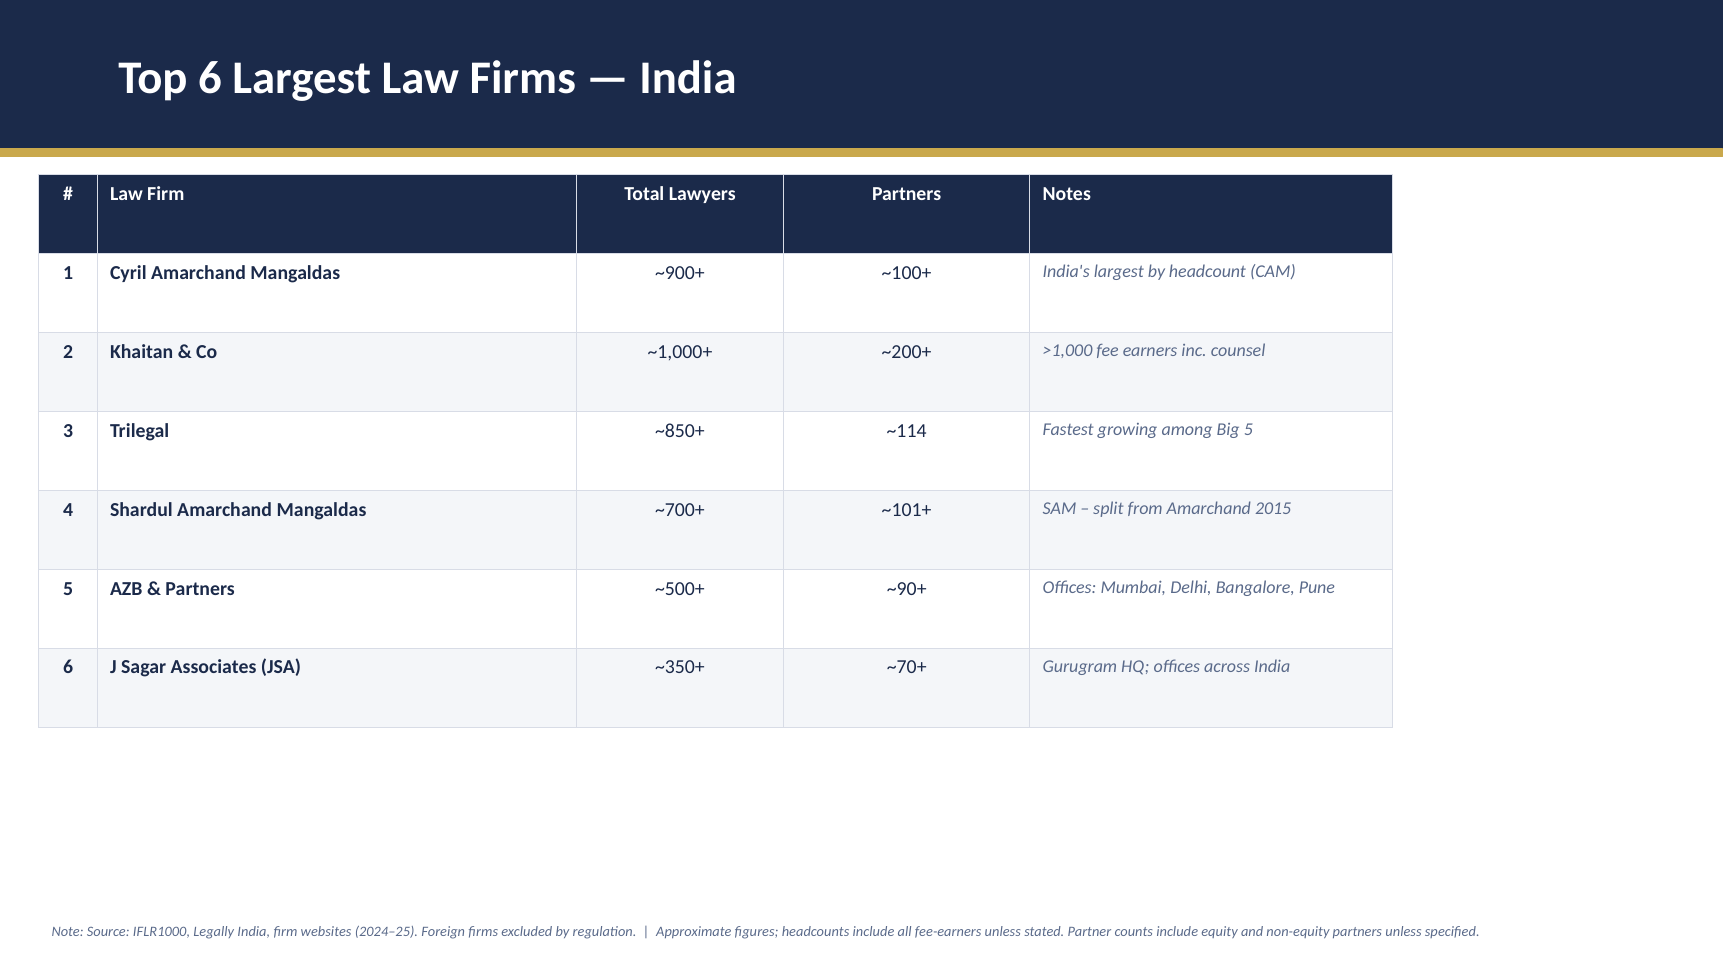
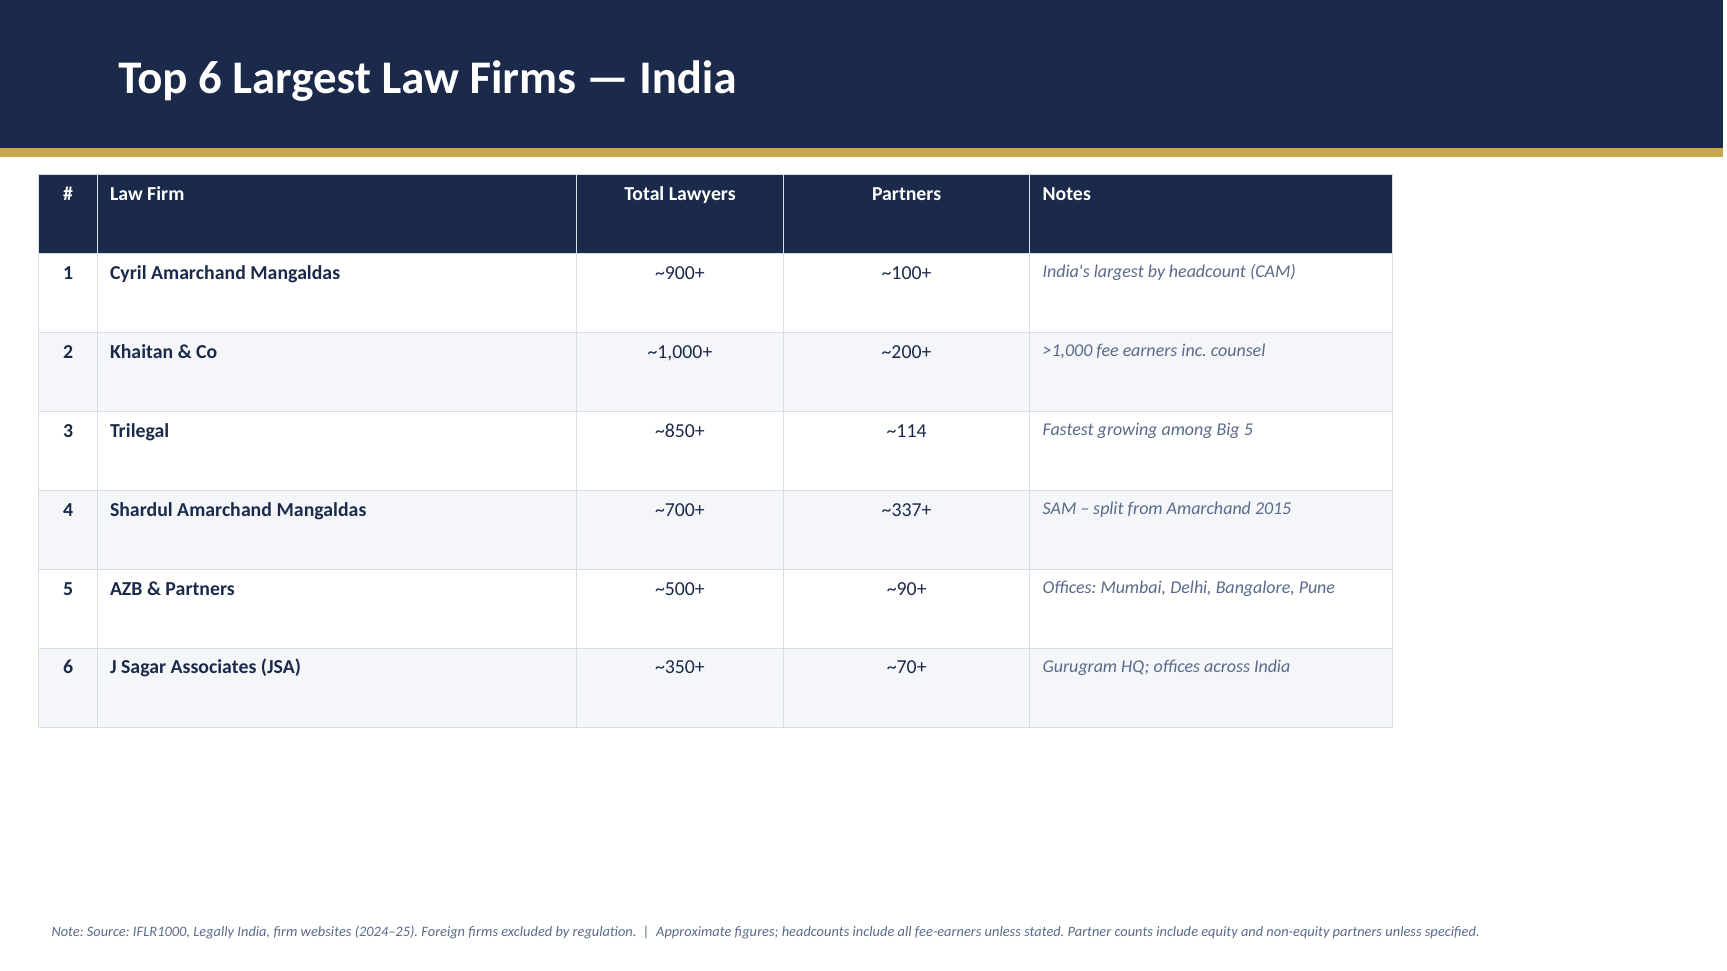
~101+: ~101+ -> ~337+ (907, 510)
